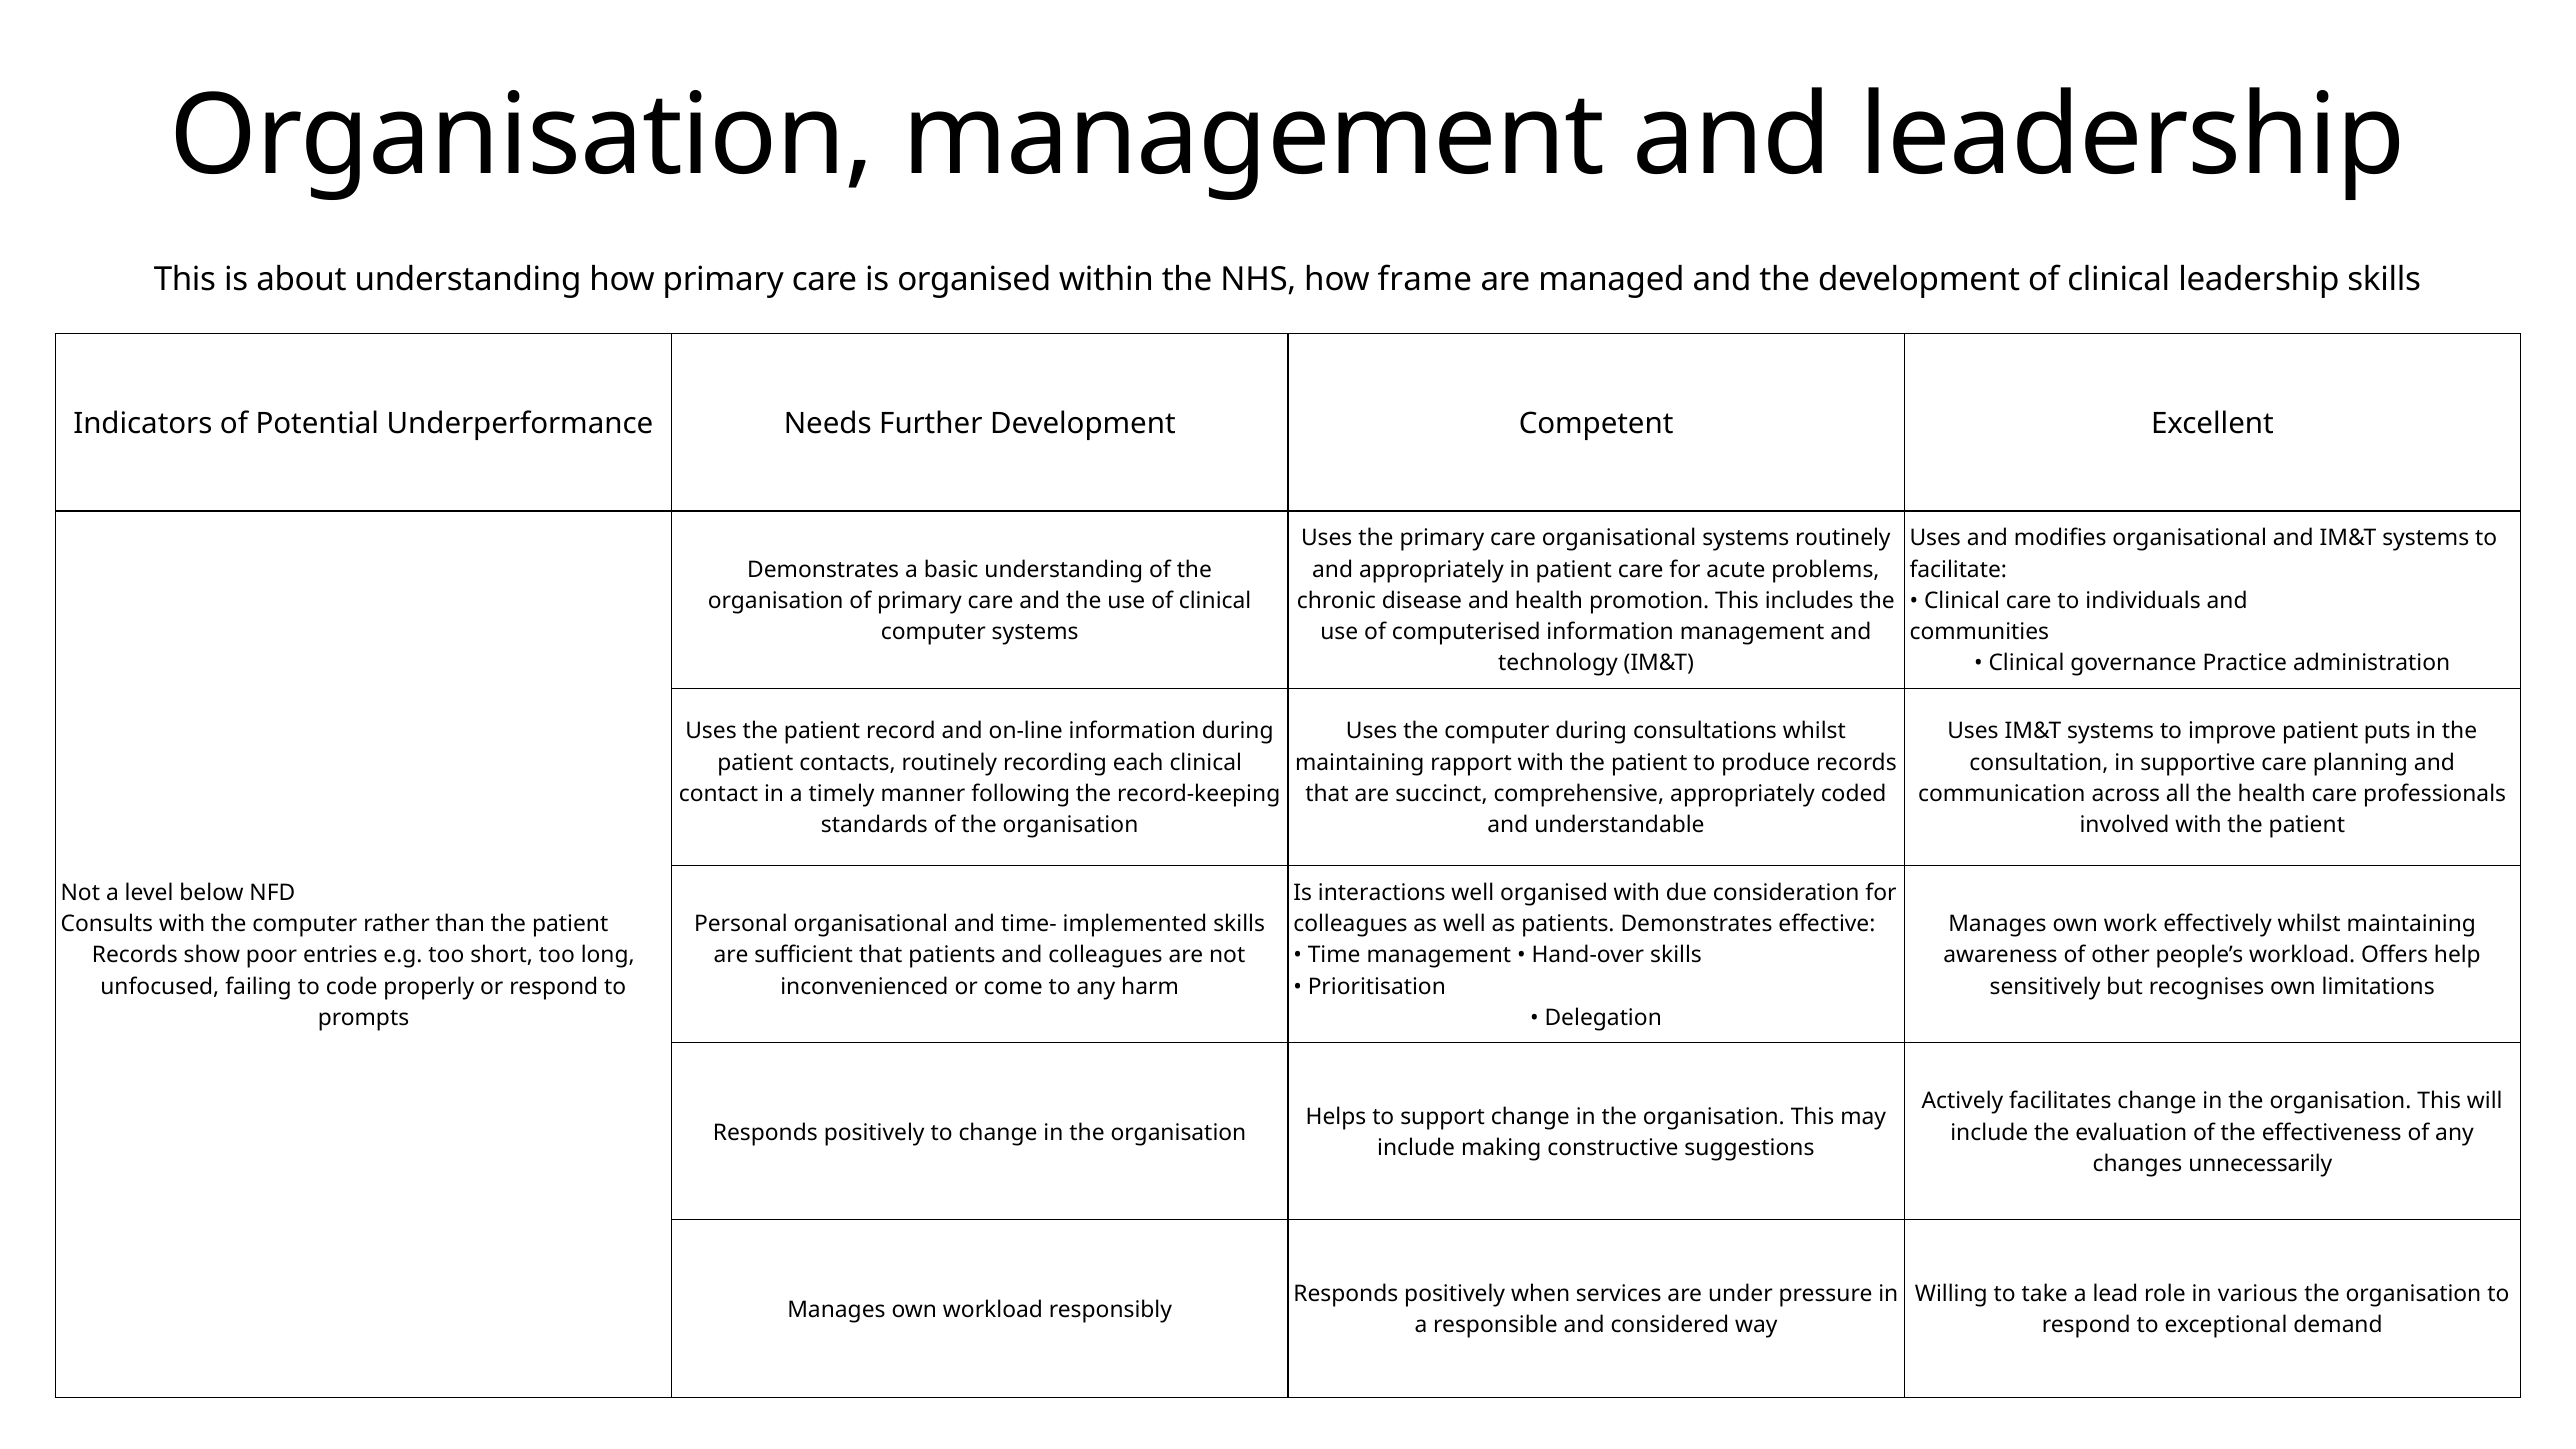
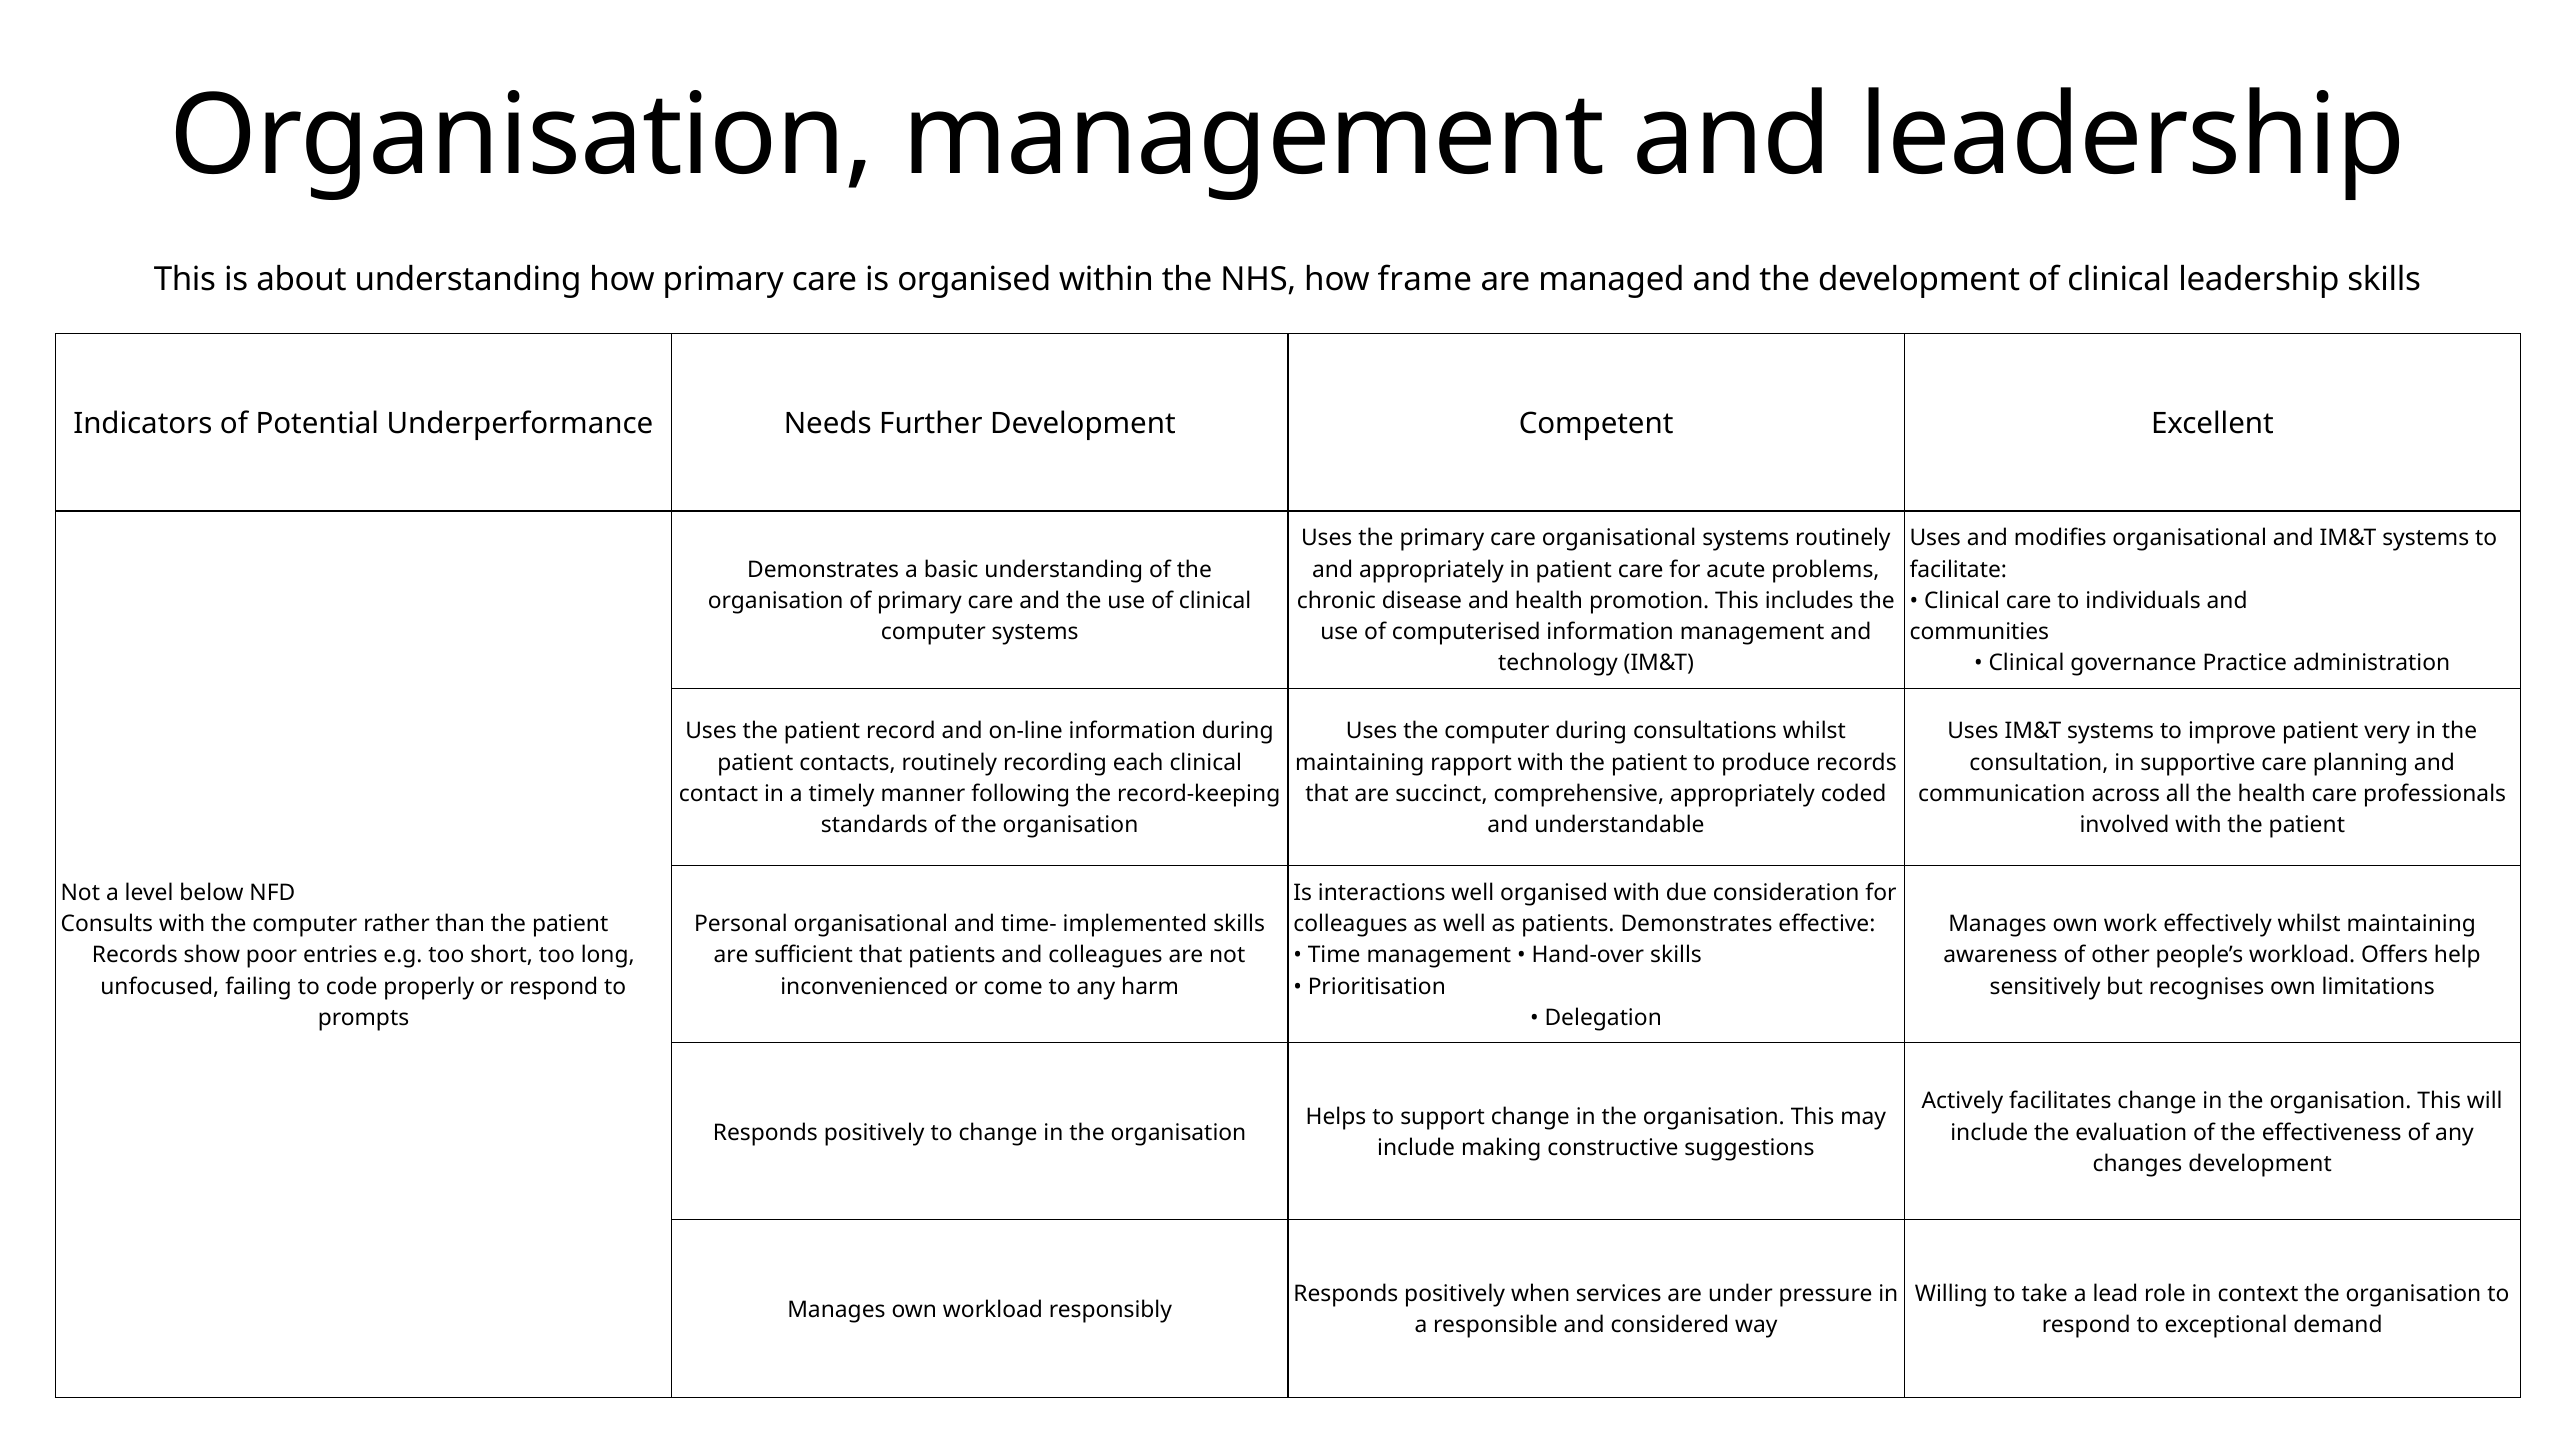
puts: puts -> very (2387, 731)
changes unnecessarily: unnecessarily -> development (2260, 1164)
various: various -> context (2258, 1294)
